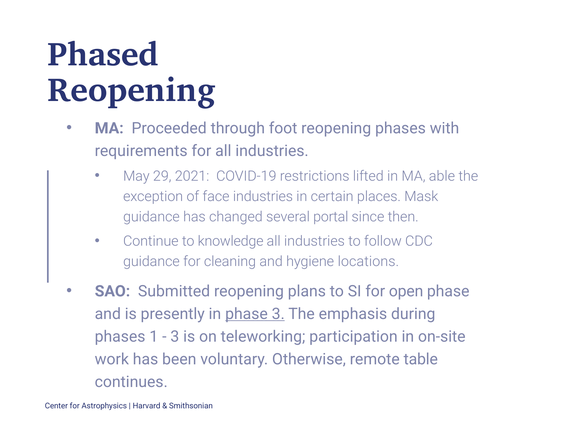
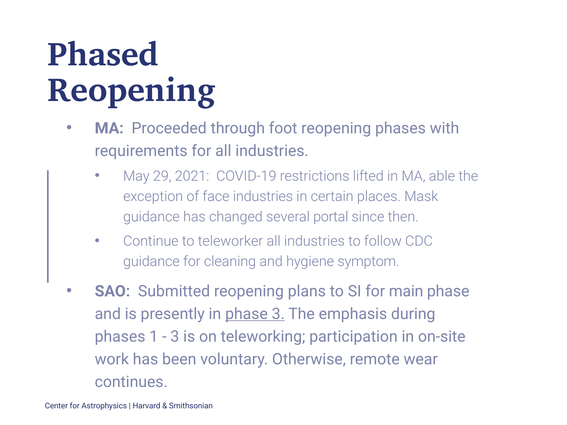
knowledge: knowledge -> teleworker (231, 241)
locations: locations -> symptom (368, 262)
open: open -> main (406, 291)
table: table -> wear (421, 359)
